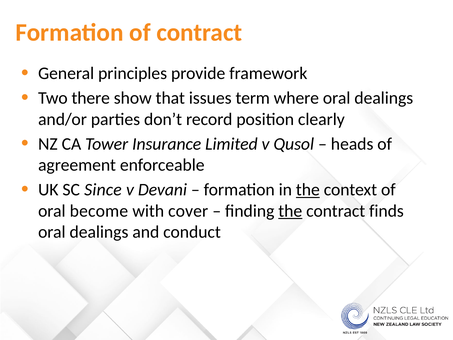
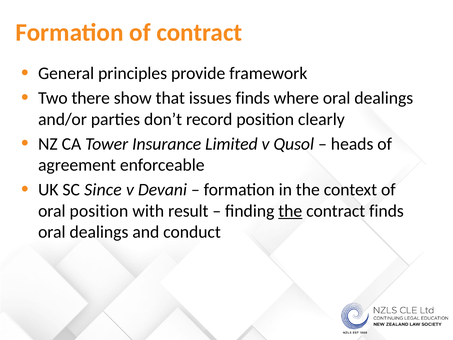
issues term: term -> finds (253, 98)
the underline: present -> none (308, 190)
oral become: become -> position (99, 211)
cover: cover -> result (188, 211)
